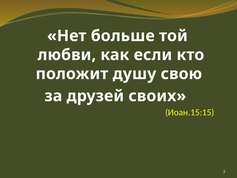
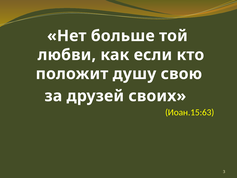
Иоан.15:15: Иоан.15:15 -> Иоан.15:63 (190, 112)
